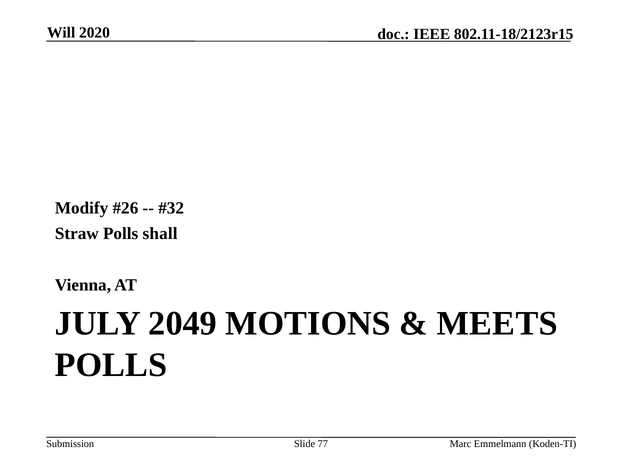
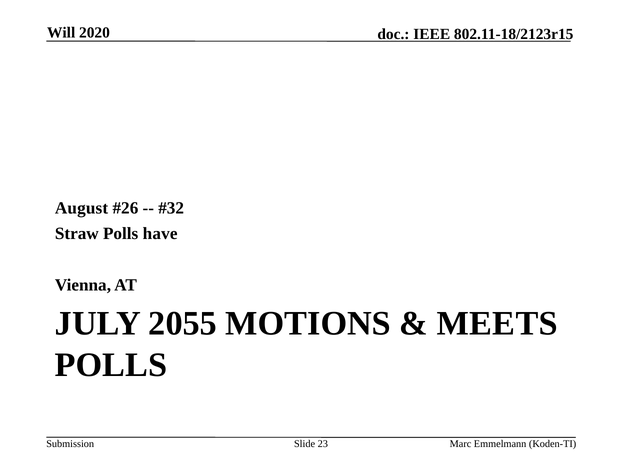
Modify: Modify -> August (82, 208)
shall: shall -> have (160, 234)
2049: 2049 -> 2055 (183, 323)
77: 77 -> 23 (323, 444)
